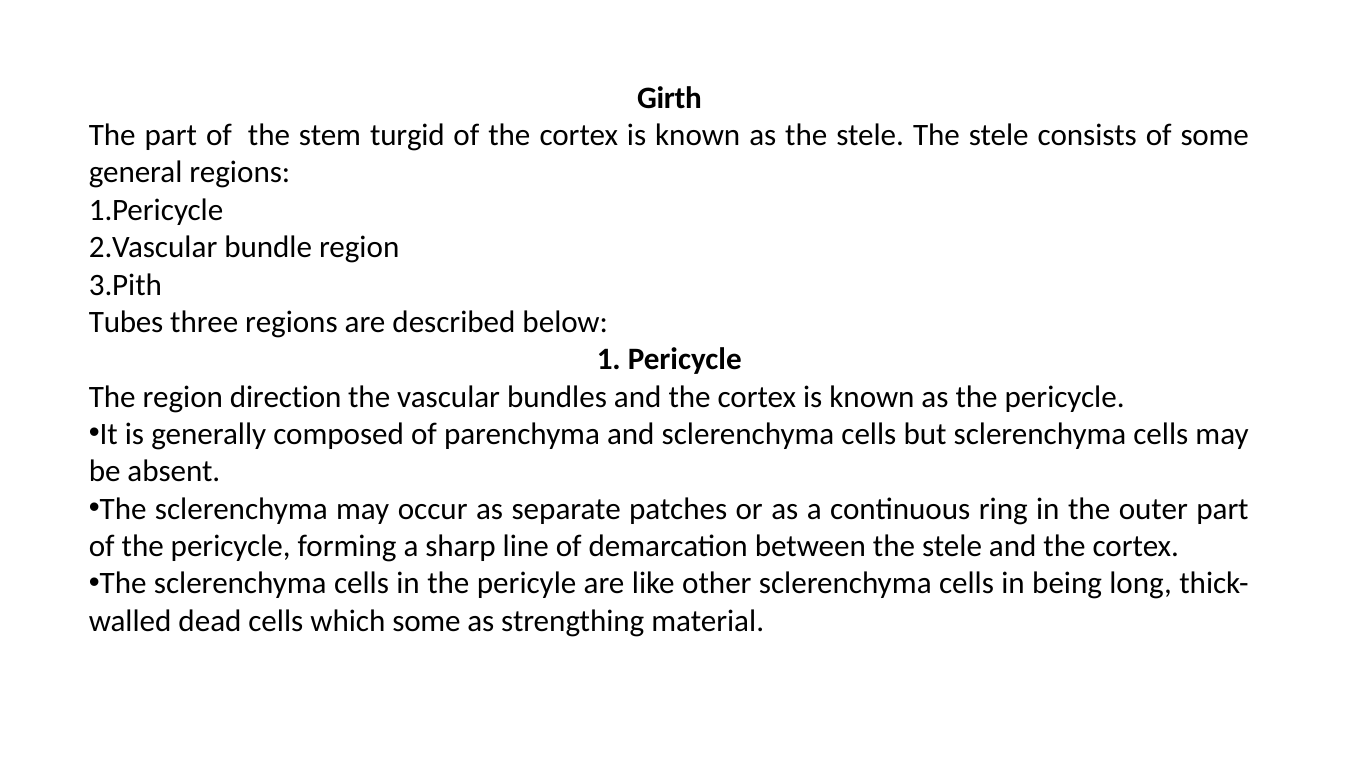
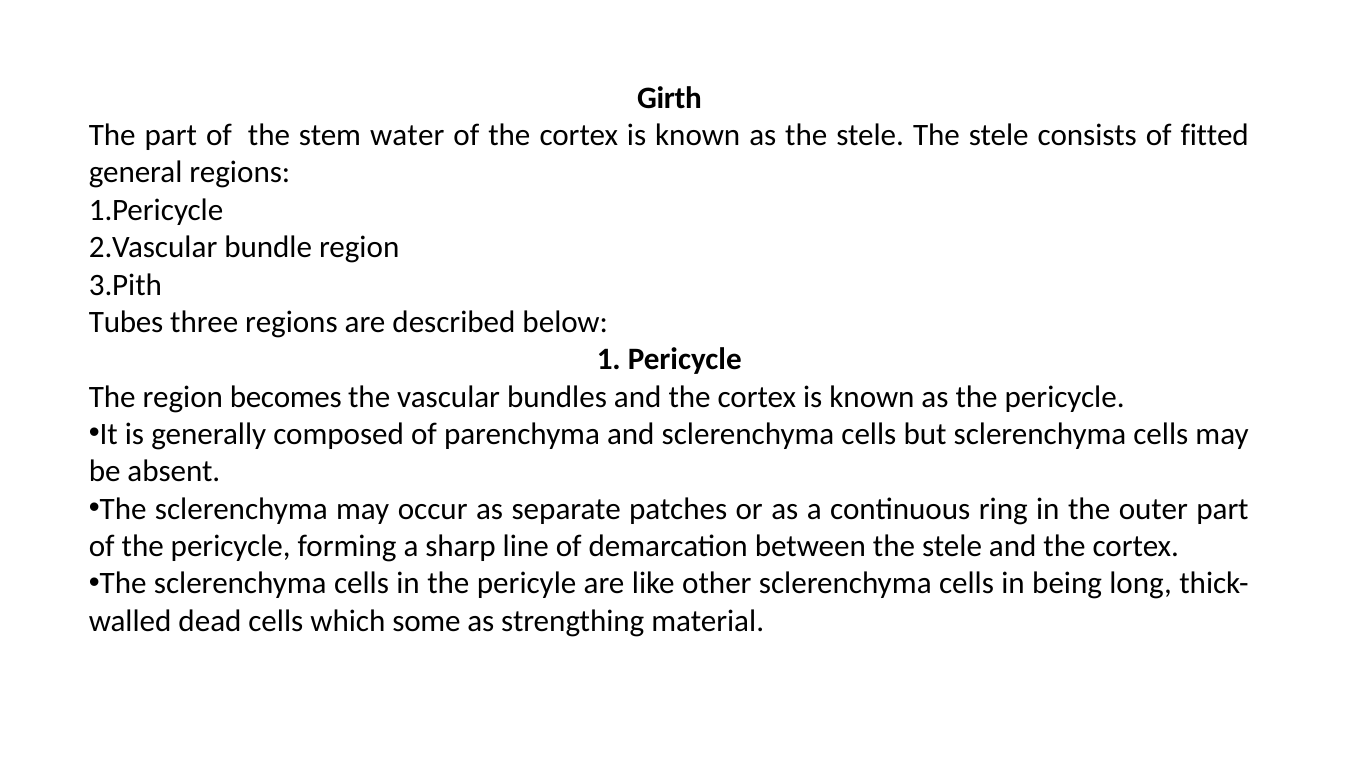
turgid: turgid -> water (407, 135)
of some: some -> fitted (1215, 135)
direction: direction -> becomes (286, 397)
